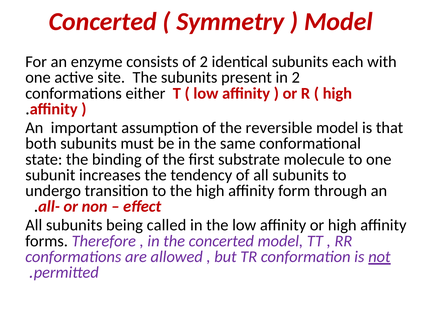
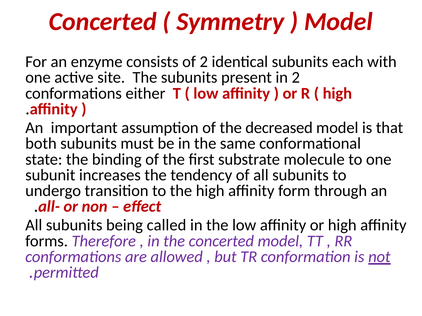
reversible: reversible -> decreased (279, 128)
